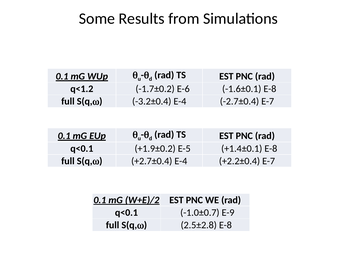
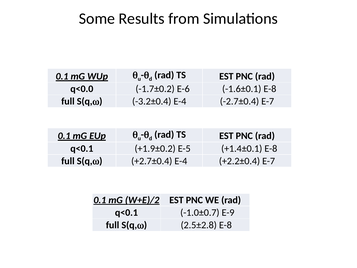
q<1.2: q<1.2 -> q<0.0 (82, 89)
